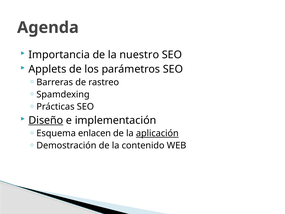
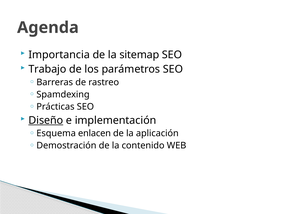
nuestro: nuestro -> sitemap (139, 55)
Applets: Applets -> Trabajo (47, 69)
aplicación underline: present -> none (157, 133)
